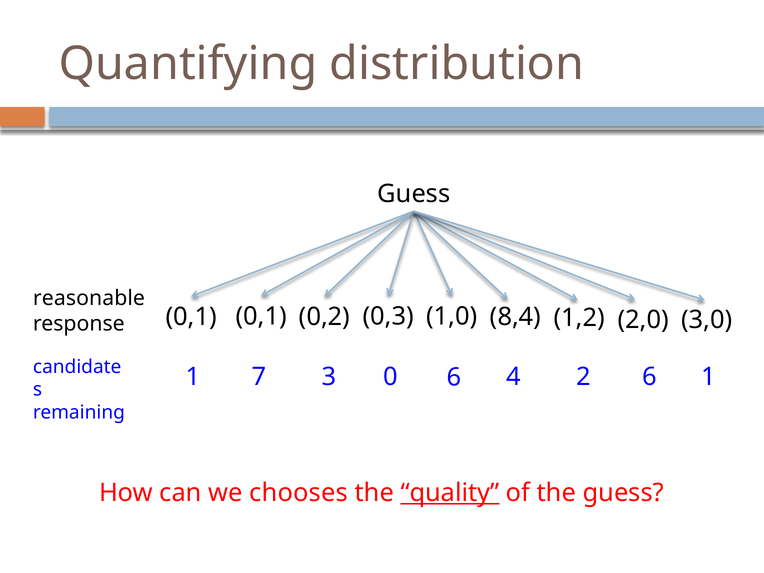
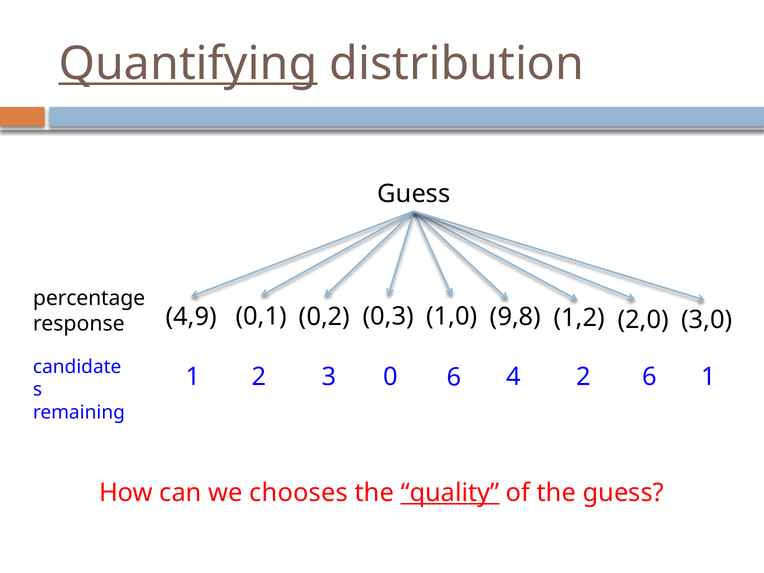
Quantifying underline: none -> present (188, 64)
reasonable: reasonable -> percentage (89, 298)
0,1: 0,1 -> 4,9 (191, 317)
8,4: 8,4 -> 9,8 (516, 317)
1 7: 7 -> 2 (259, 377)
